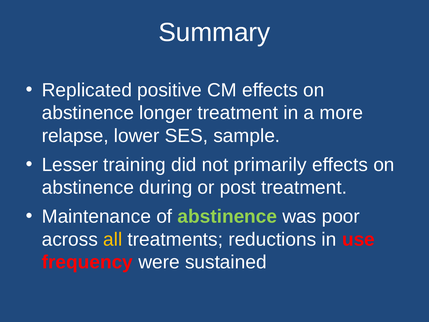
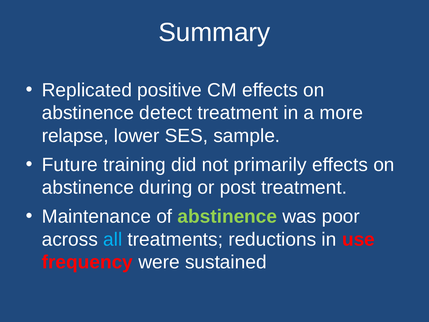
longer: longer -> detect (166, 113)
Lesser: Lesser -> Future (70, 165)
all colour: yellow -> light blue (113, 239)
